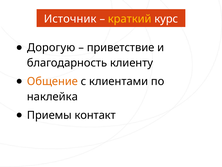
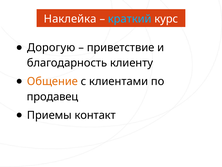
Источник: Источник -> Наклейка (70, 19)
краткий colour: yellow -> light blue (130, 19)
наклейка: наклейка -> продавец (53, 96)
